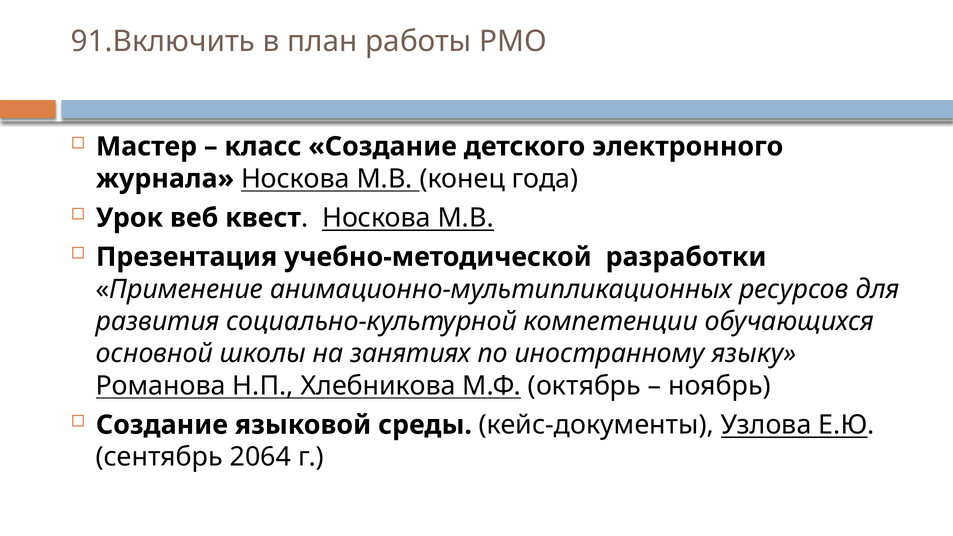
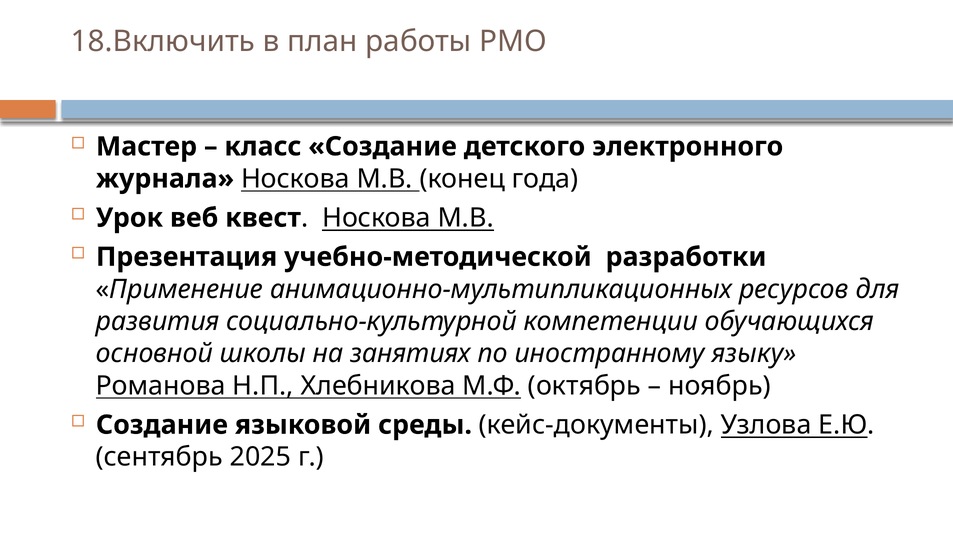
91.Включить: 91.Включить -> 18.Включить (163, 41)
2064: 2064 -> 2025 (260, 457)
